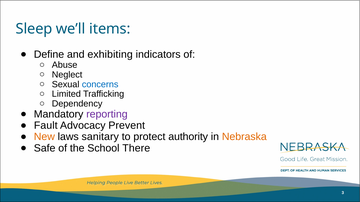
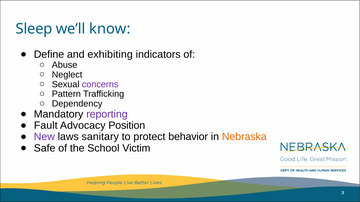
items: items -> know (110, 29)
concerns colour: blue -> purple (100, 85)
Limited: Limited -> Pattern (66, 94)
Prevent: Prevent -> Position (127, 126)
New colour: orange -> purple (44, 137)
authority: authority -> behavior (188, 137)
There: There -> Victim (136, 148)
